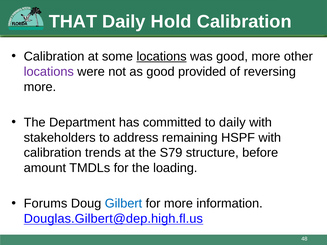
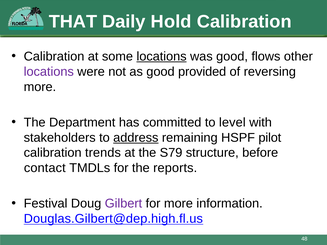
good more: more -> flows (266, 56)
to daily: daily -> level (232, 122)
address underline: none -> present (136, 138)
HSPF with: with -> pilot (270, 138)
amount: amount -> contact (45, 168)
loading: loading -> reports (175, 168)
Forums: Forums -> Festival (46, 204)
Gilbert colour: blue -> purple (123, 204)
